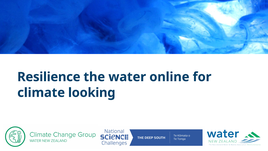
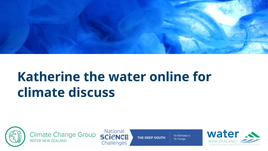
Resilience: Resilience -> Katherine (49, 77)
looking: looking -> discuss (92, 93)
